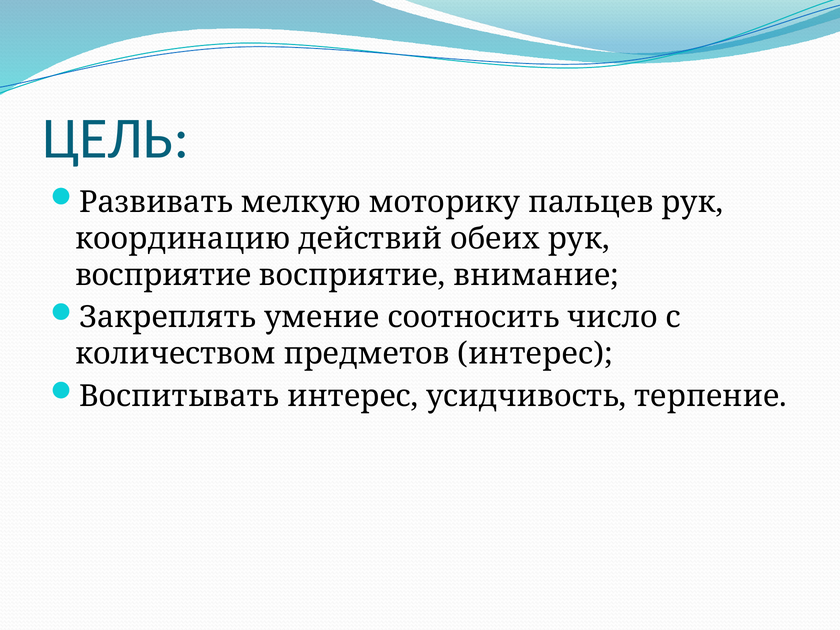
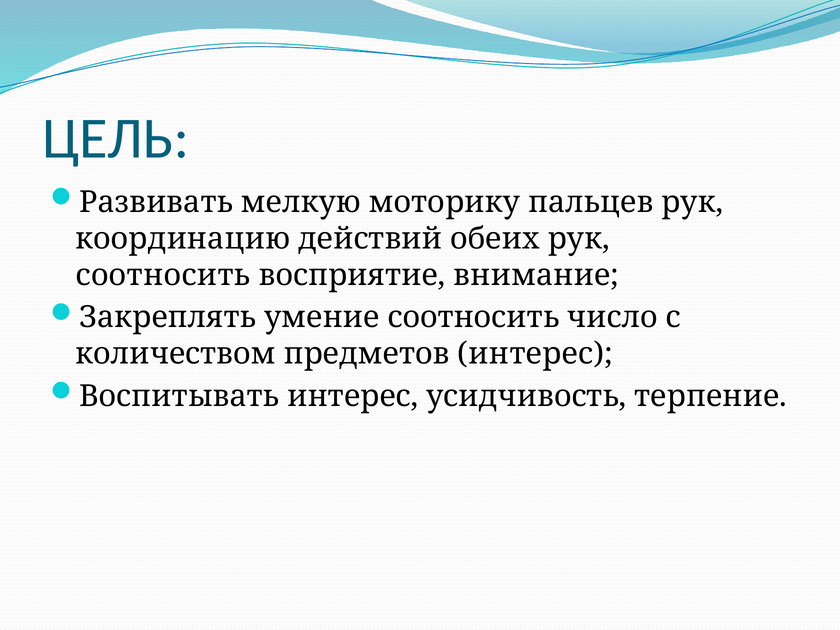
восприятие: восприятие -> соотносить (163, 275)
